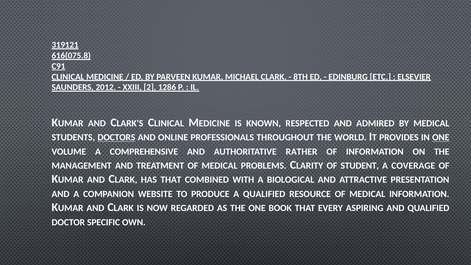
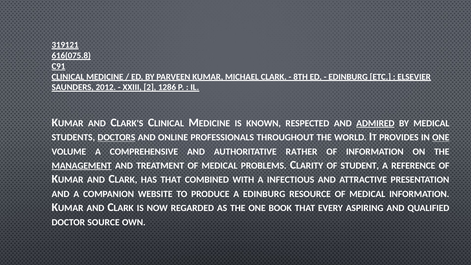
ADMIRED underline: none -> present (375, 123)
MANAGEMENT underline: none -> present (82, 166)
COVERAGE: COVERAGE -> REFERENCE (413, 166)
BIOLOGICAL: BIOLOGICAL -> INFECTIOUS (291, 180)
A QUALIFIED: QUALIFIED -> EDINBURG (264, 194)
SPECIFIC: SPECIFIC -> SOURCE (103, 222)
